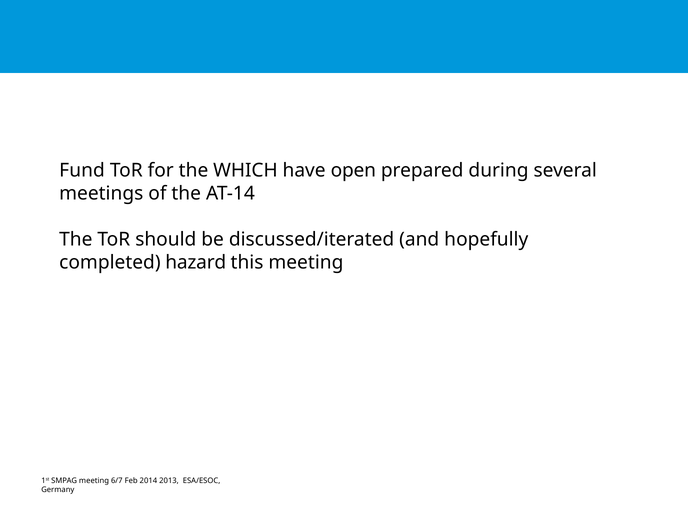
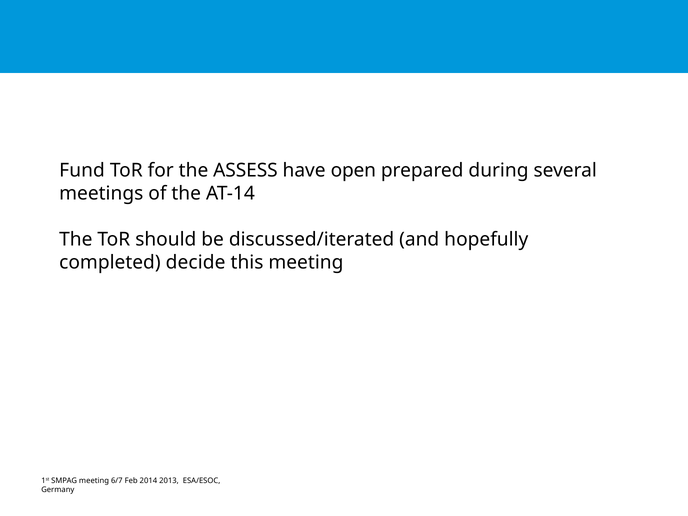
WHICH: WHICH -> ASSESS (245, 170)
hazard: hazard -> decide (196, 262)
